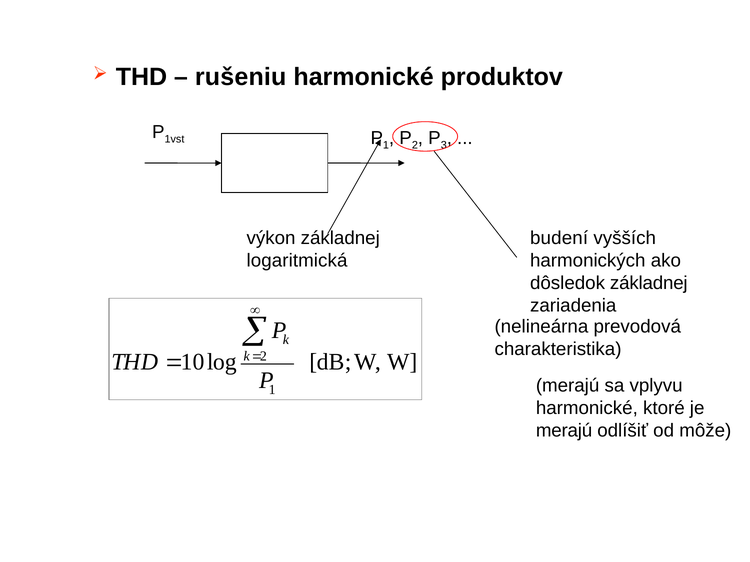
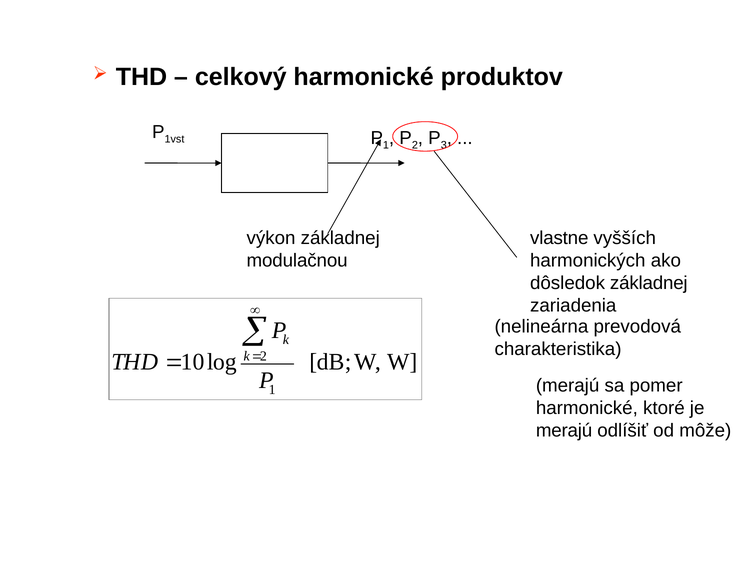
rušeniu: rušeniu -> celkový (241, 77)
budení: budení -> vlastne (559, 238)
logaritmická: logaritmická -> modulačnou (297, 261)
vplyvu: vplyvu -> pomer (656, 386)
